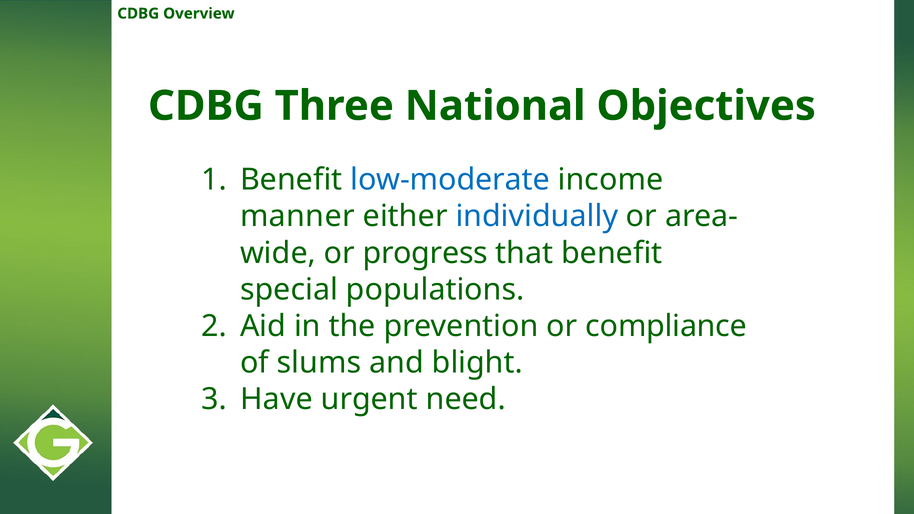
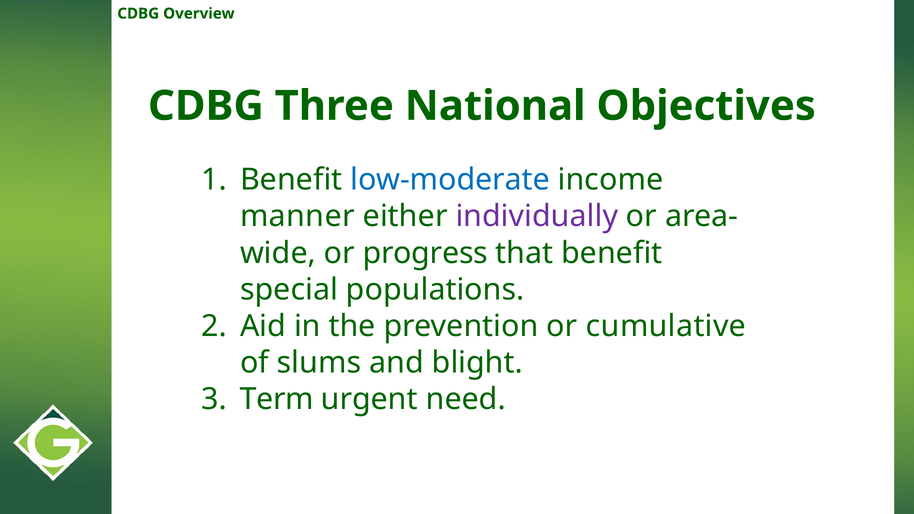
individually colour: blue -> purple (537, 216)
compliance: compliance -> cumulative (666, 326)
Have: Have -> Term (277, 399)
